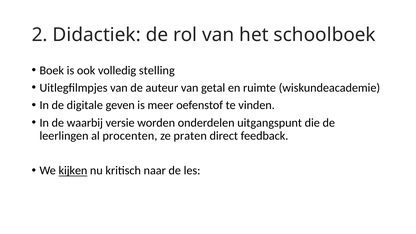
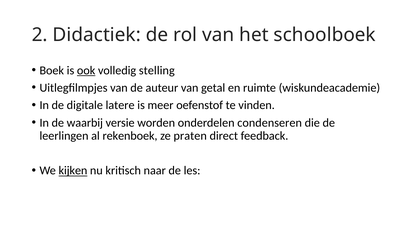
ook underline: none -> present (86, 70)
geven: geven -> latere (120, 105)
uitgangspunt: uitgangspunt -> condenseren (270, 123)
procenten: procenten -> rekenboek (130, 136)
